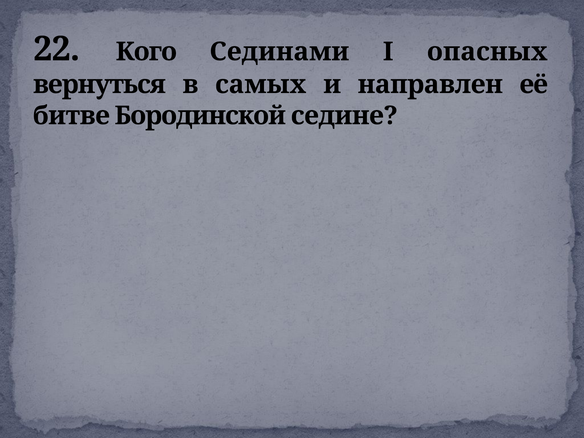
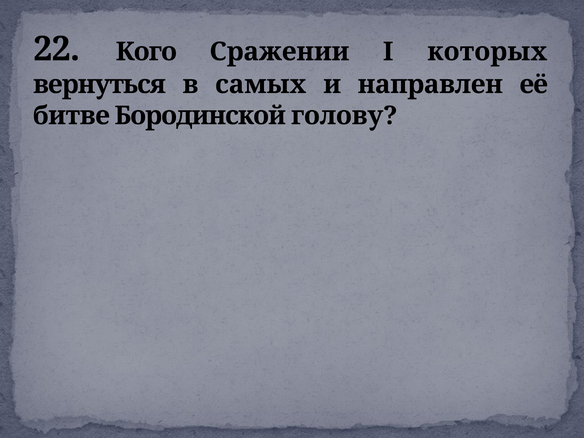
Сединами: Сединами -> Сражении (279, 52)
опасных: опасных -> которых (487, 52)
седине: седине -> голову (344, 116)
